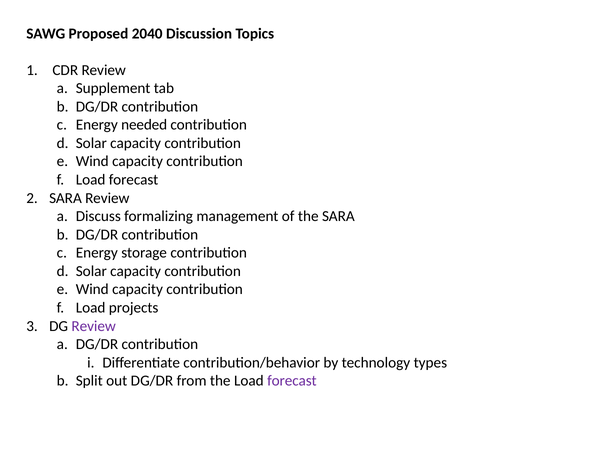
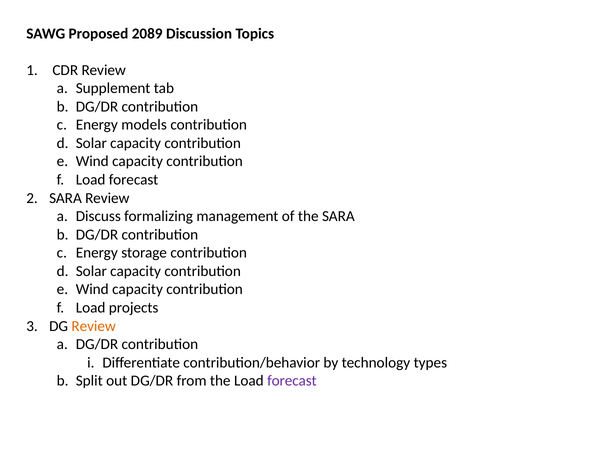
2040: 2040 -> 2089 (147, 33)
needed: needed -> models (144, 125)
Review colour: purple -> orange (94, 326)
